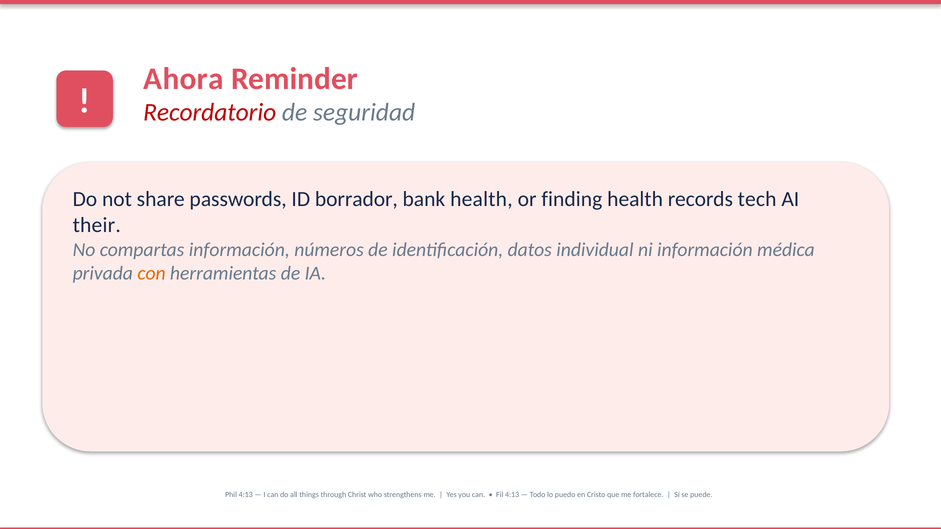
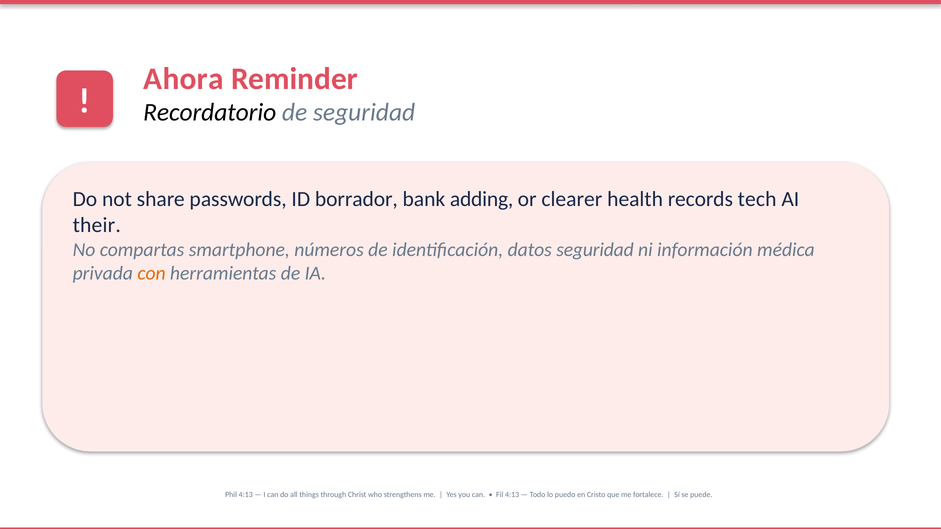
Recordatorio colour: red -> black (210, 113)
bank health: health -> adding (482, 199)
finding: finding -> clearer (572, 199)
compartas información: información -> smartphone (239, 250)
datos individual: individual -> seguridad (595, 250)
